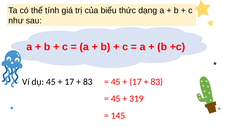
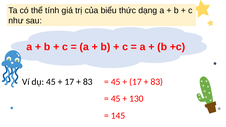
319: 319 -> 130 (136, 99)
